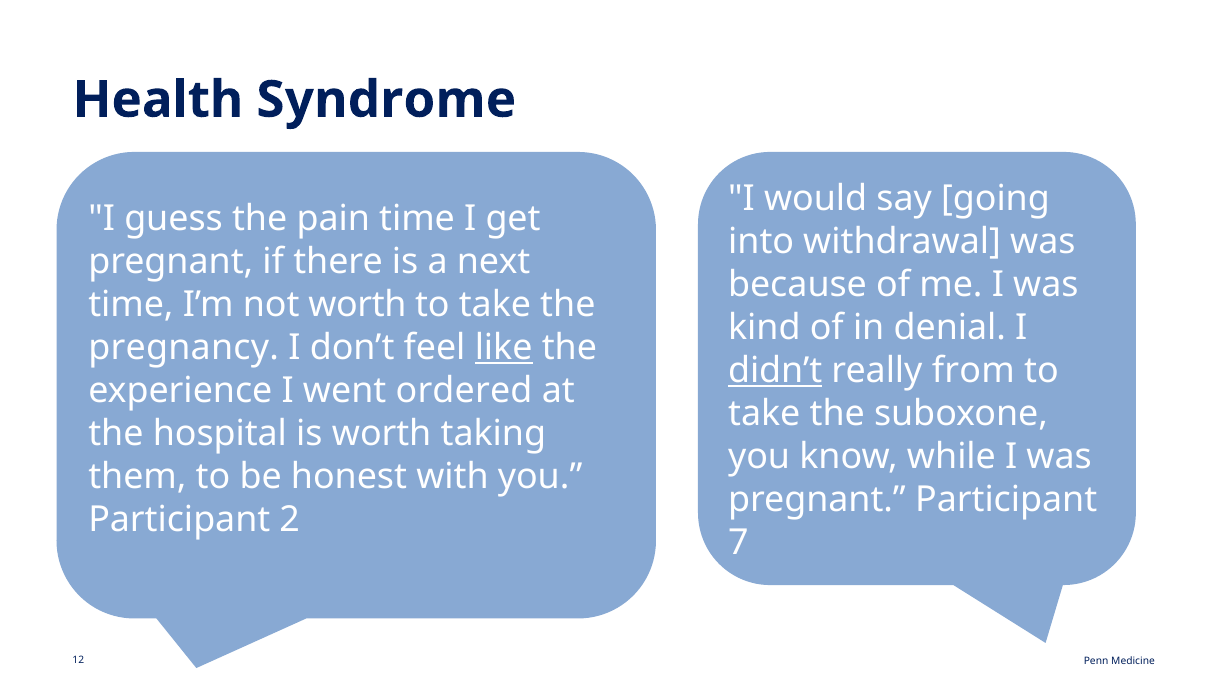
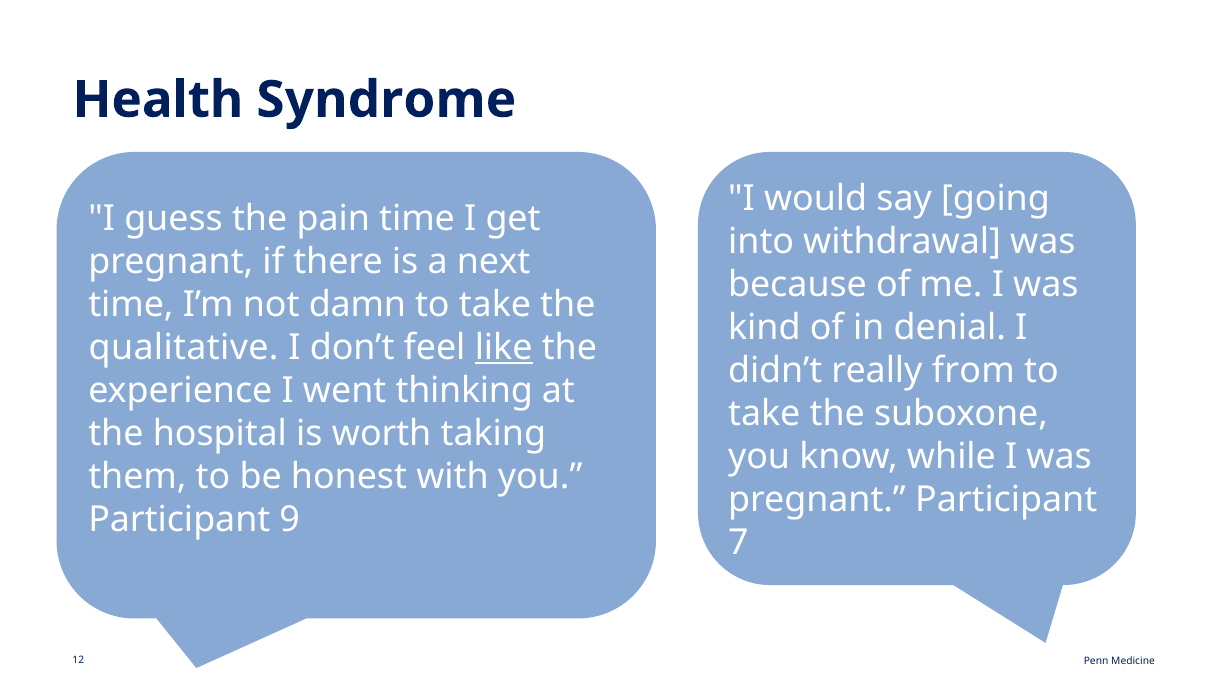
not worth: worth -> damn (357, 305)
pregnancy: pregnancy -> qualitative (184, 348)
didn’t underline: present -> none (775, 371)
ordered: ordered -> thinking (464, 391)
2: 2 -> 9 (290, 520)
